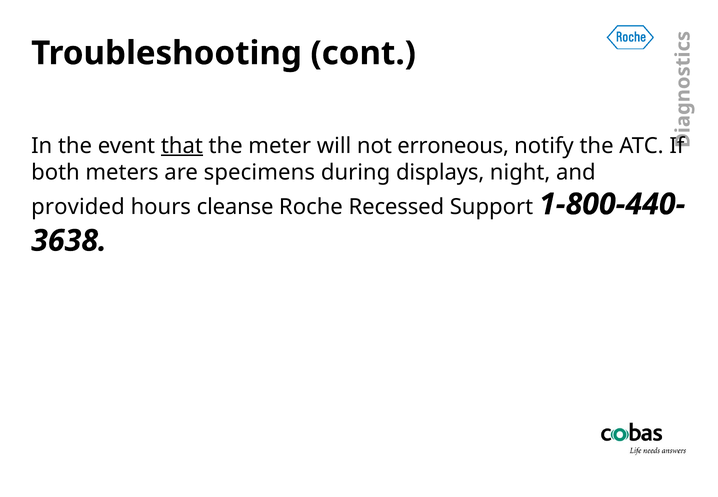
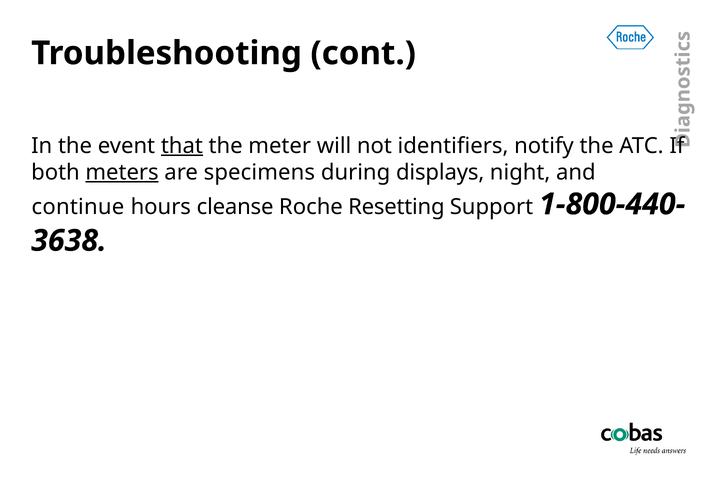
erroneous: erroneous -> identifiers (453, 146)
meters underline: none -> present (122, 172)
provided: provided -> continue (78, 207)
Recessed: Recessed -> Resetting (396, 207)
